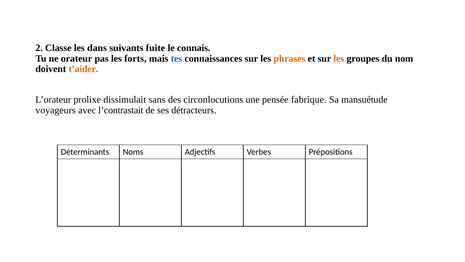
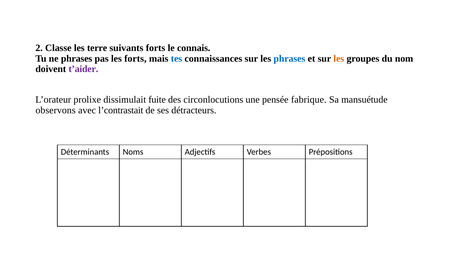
dans: dans -> terre (97, 48)
suivants fuite: fuite -> forts (156, 48)
ne orateur: orateur -> phrases (77, 58)
phrases colour: orange -> blue (289, 58)
t’aider colour: orange -> purple (83, 69)
sans: sans -> fuite (157, 100)
voyageurs: voyageurs -> observons (56, 110)
